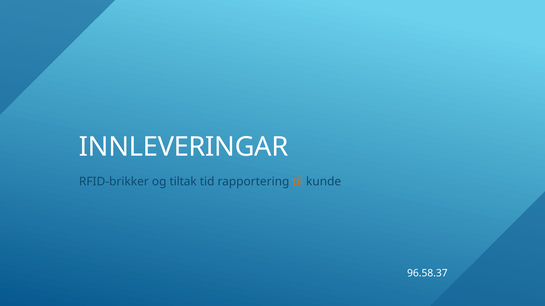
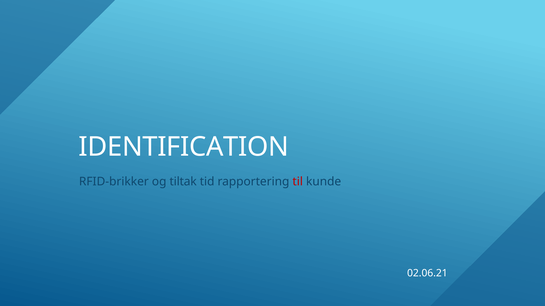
INNLEVERINGAR: INNLEVERINGAR -> IDENTIFICATION (184, 147)
til colour: orange -> red (298, 182)
96.58.37: 96.58.37 -> 02.06.21 (427, 273)
